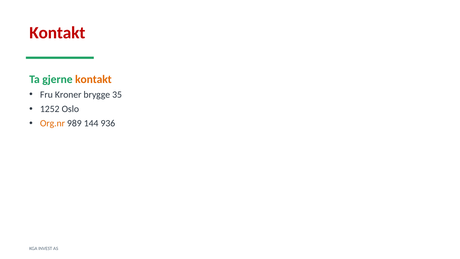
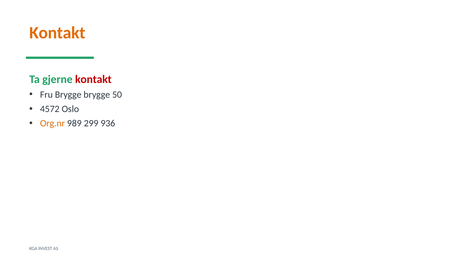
Kontakt colour: red -> orange (57, 33)
kontakt colour: orange -> red (93, 79)
Fru Kroner: Kroner -> Brygge (68, 95)
35: 35 -> 50 (117, 95)
1252: 1252 -> 4572 (50, 109)
144: 144 -> 299 (91, 123)
